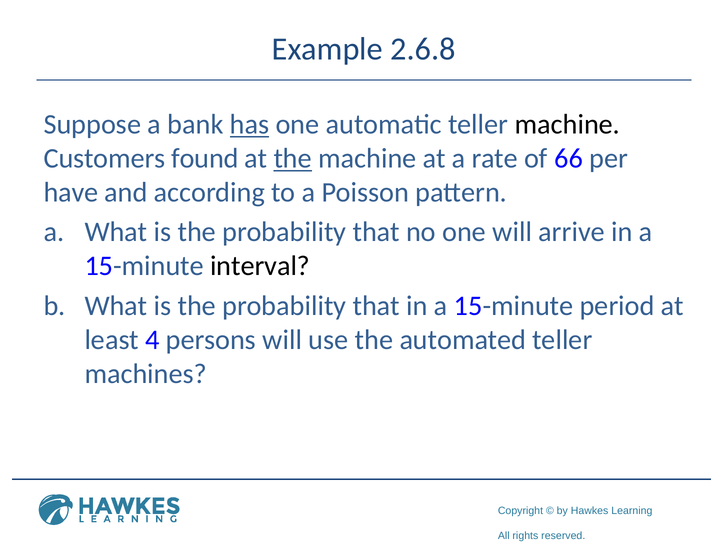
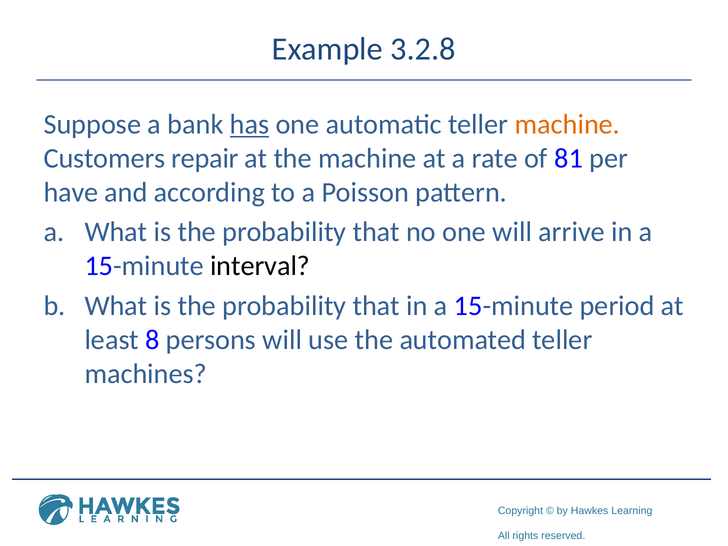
2.6.8: 2.6.8 -> 3.2.8 (423, 49)
machine colour: black -> orange (567, 124)
found: found -> repair (205, 158)
the underline: present -> none (293, 158)
66: 66 -> 81 (569, 158)
4: 4 -> 8 (152, 340)
